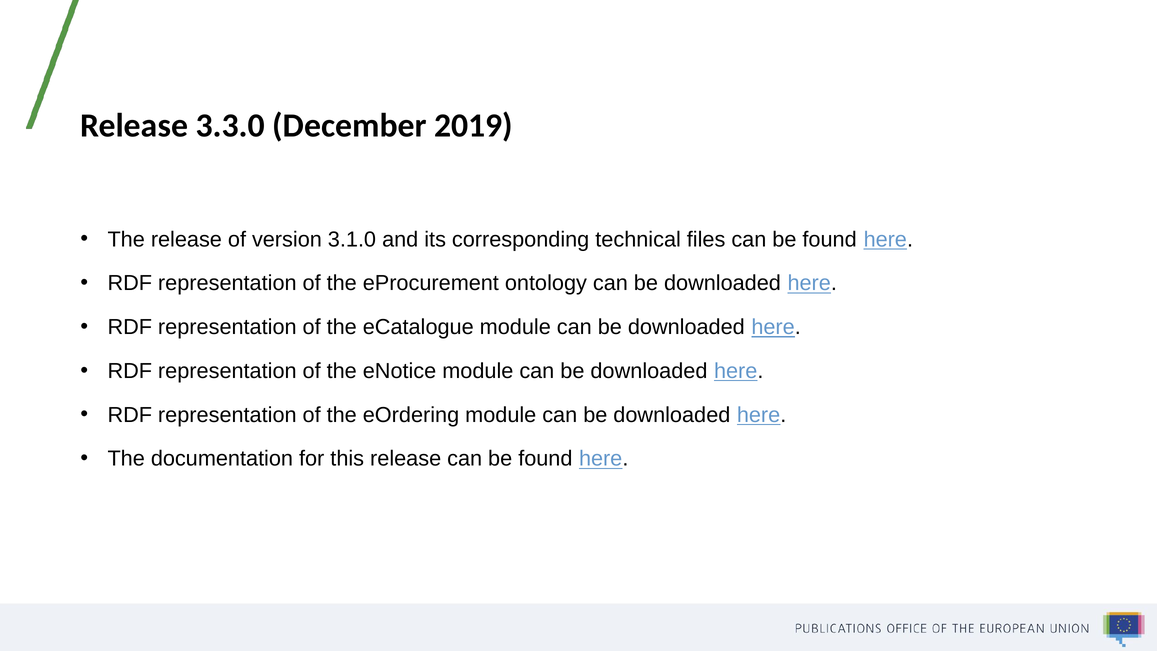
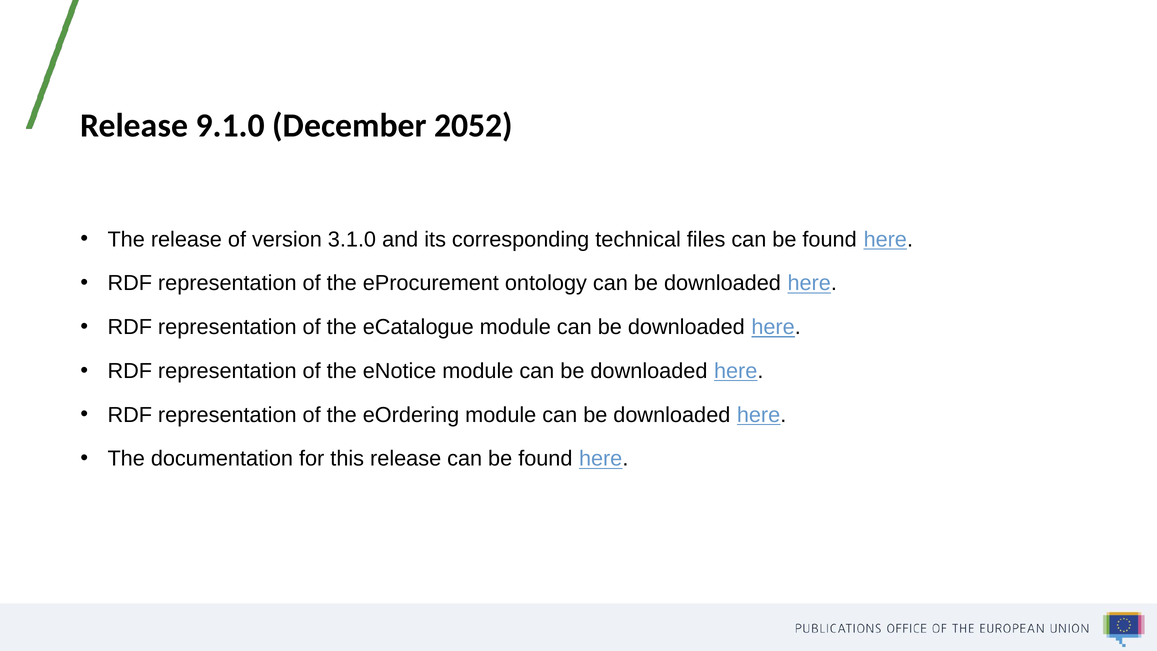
3.3.0: 3.3.0 -> 9.1.0 (230, 126)
2019: 2019 -> 2052 (474, 126)
